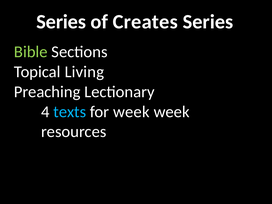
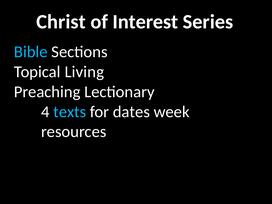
Series: Series -> Christ (61, 22)
Creates: Creates -> Interest (145, 22)
Bible colour: light green -> light blue (31, 52)
for week: week -> dates (131, 112)
